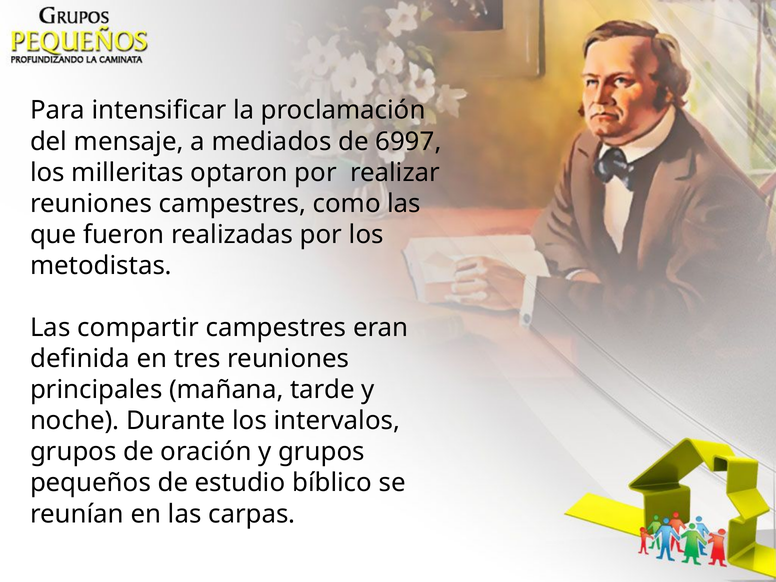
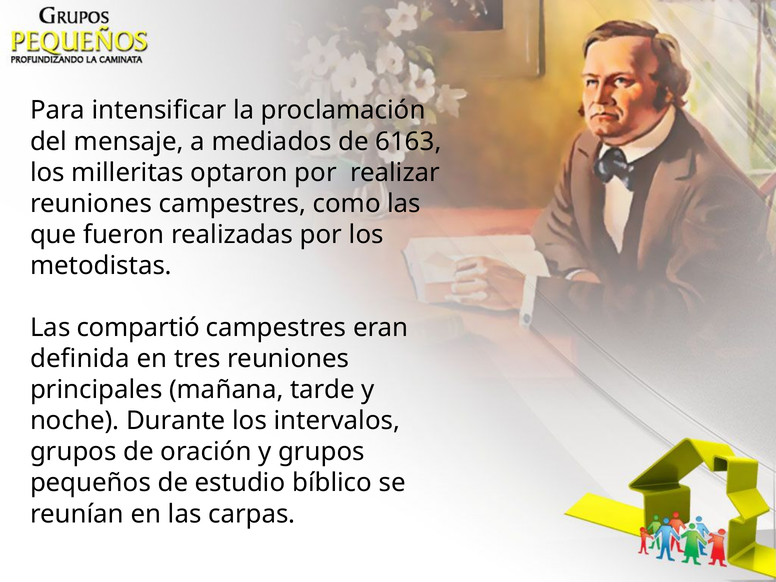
6997: 6997 -> 6163 (408, 141)
compartir: compartir -> compartió (138, 328)
